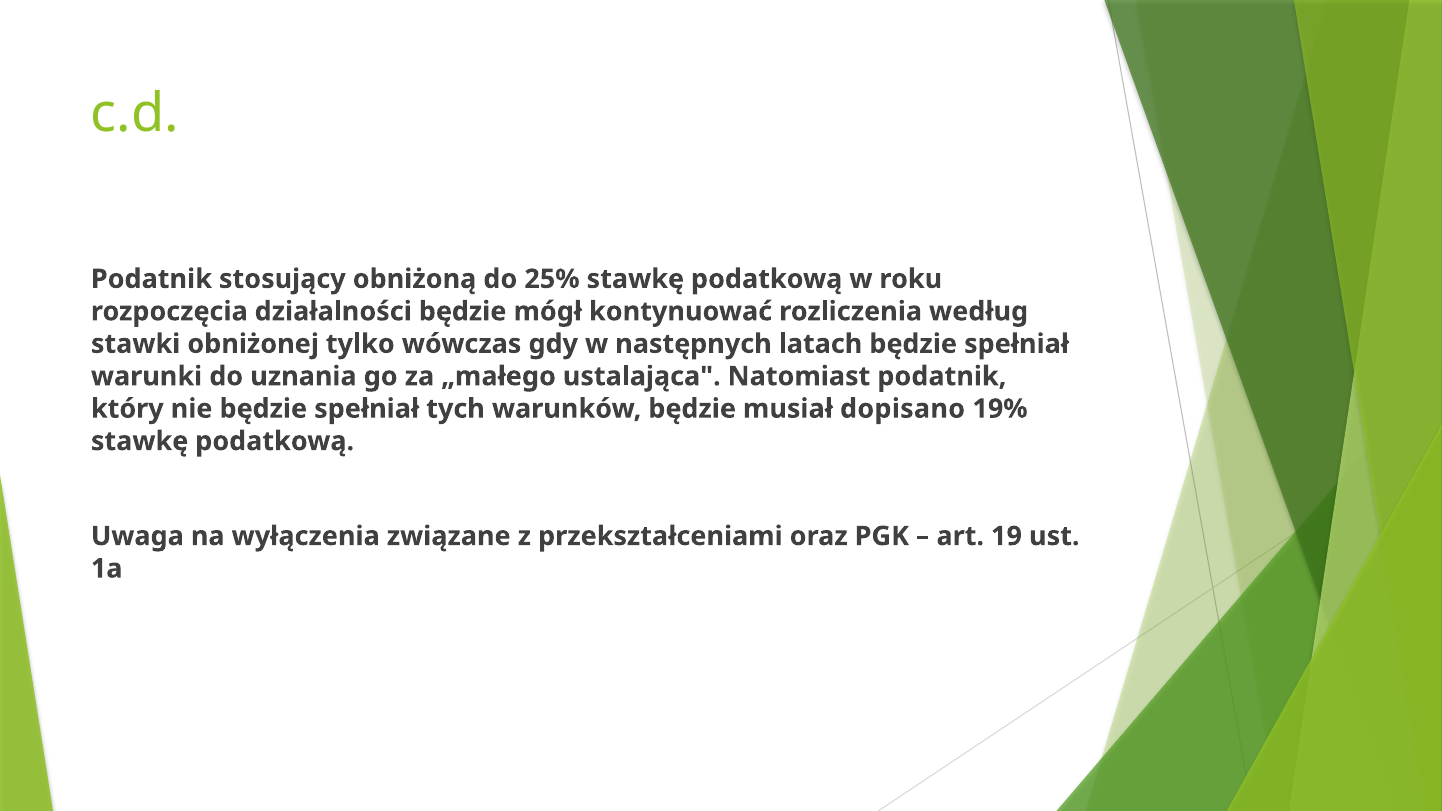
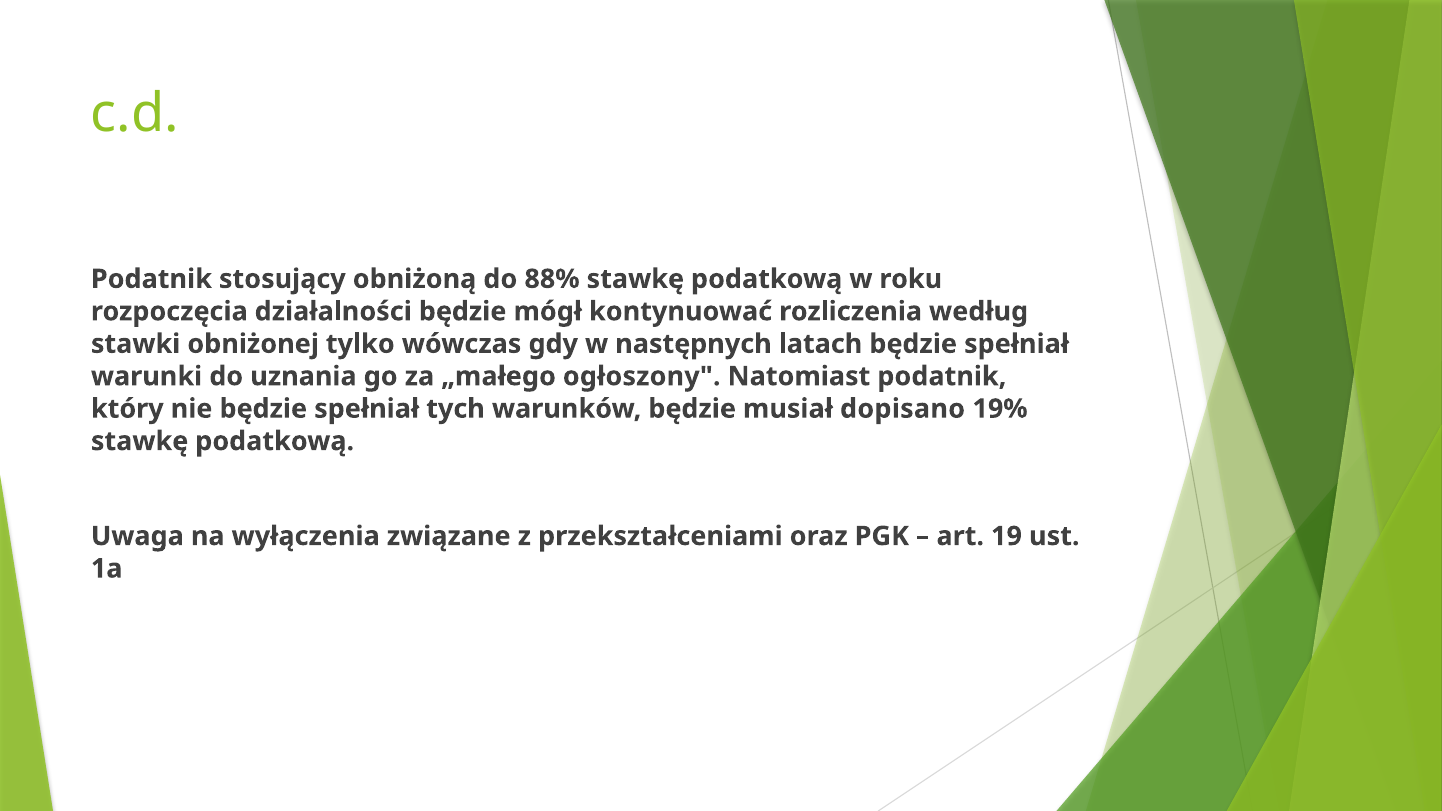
25%: 25% -> 88% (552, 279)
ustalająca: ustalająca -> ogłoszony (642, 376)
